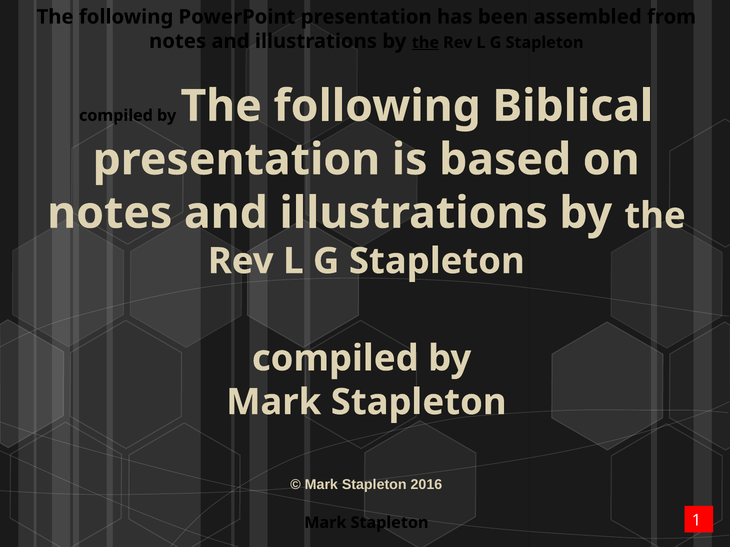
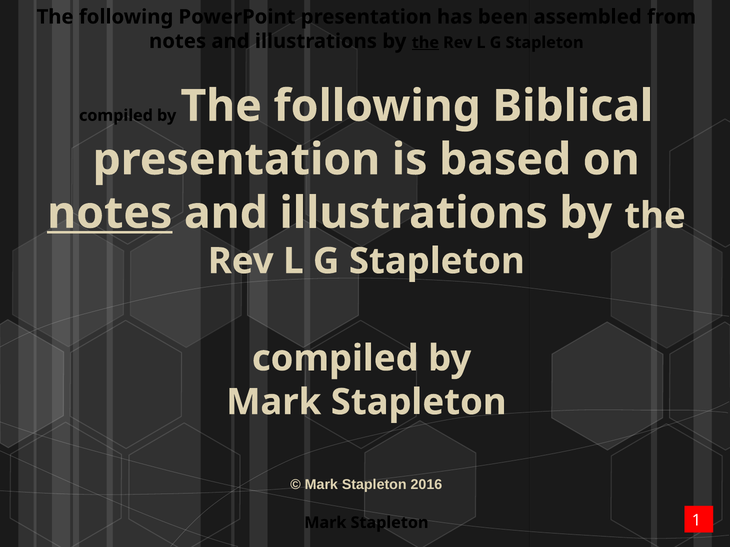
notes underline: none -> present (110, 213)
